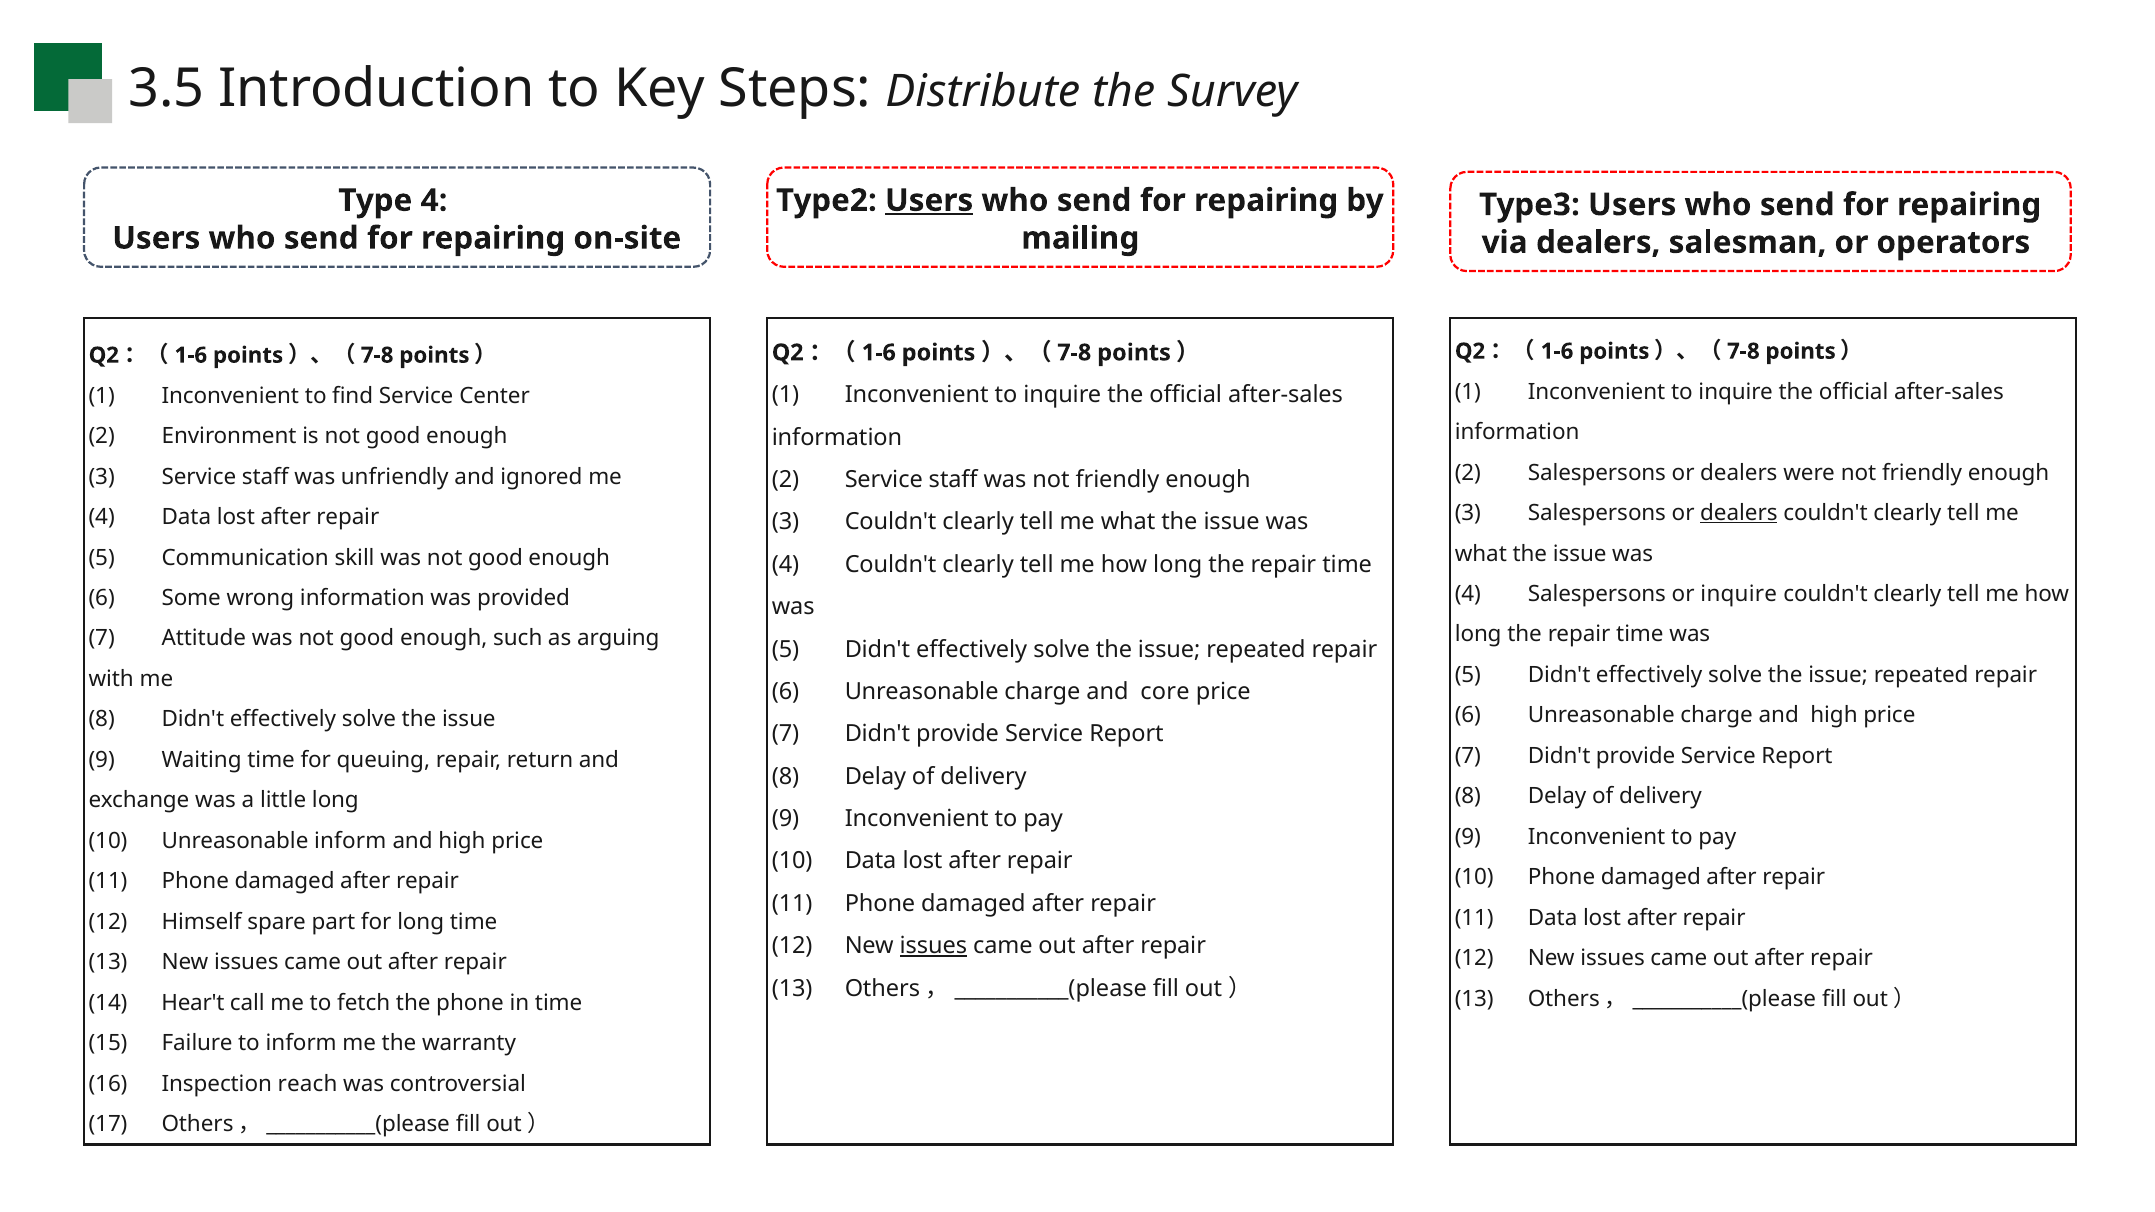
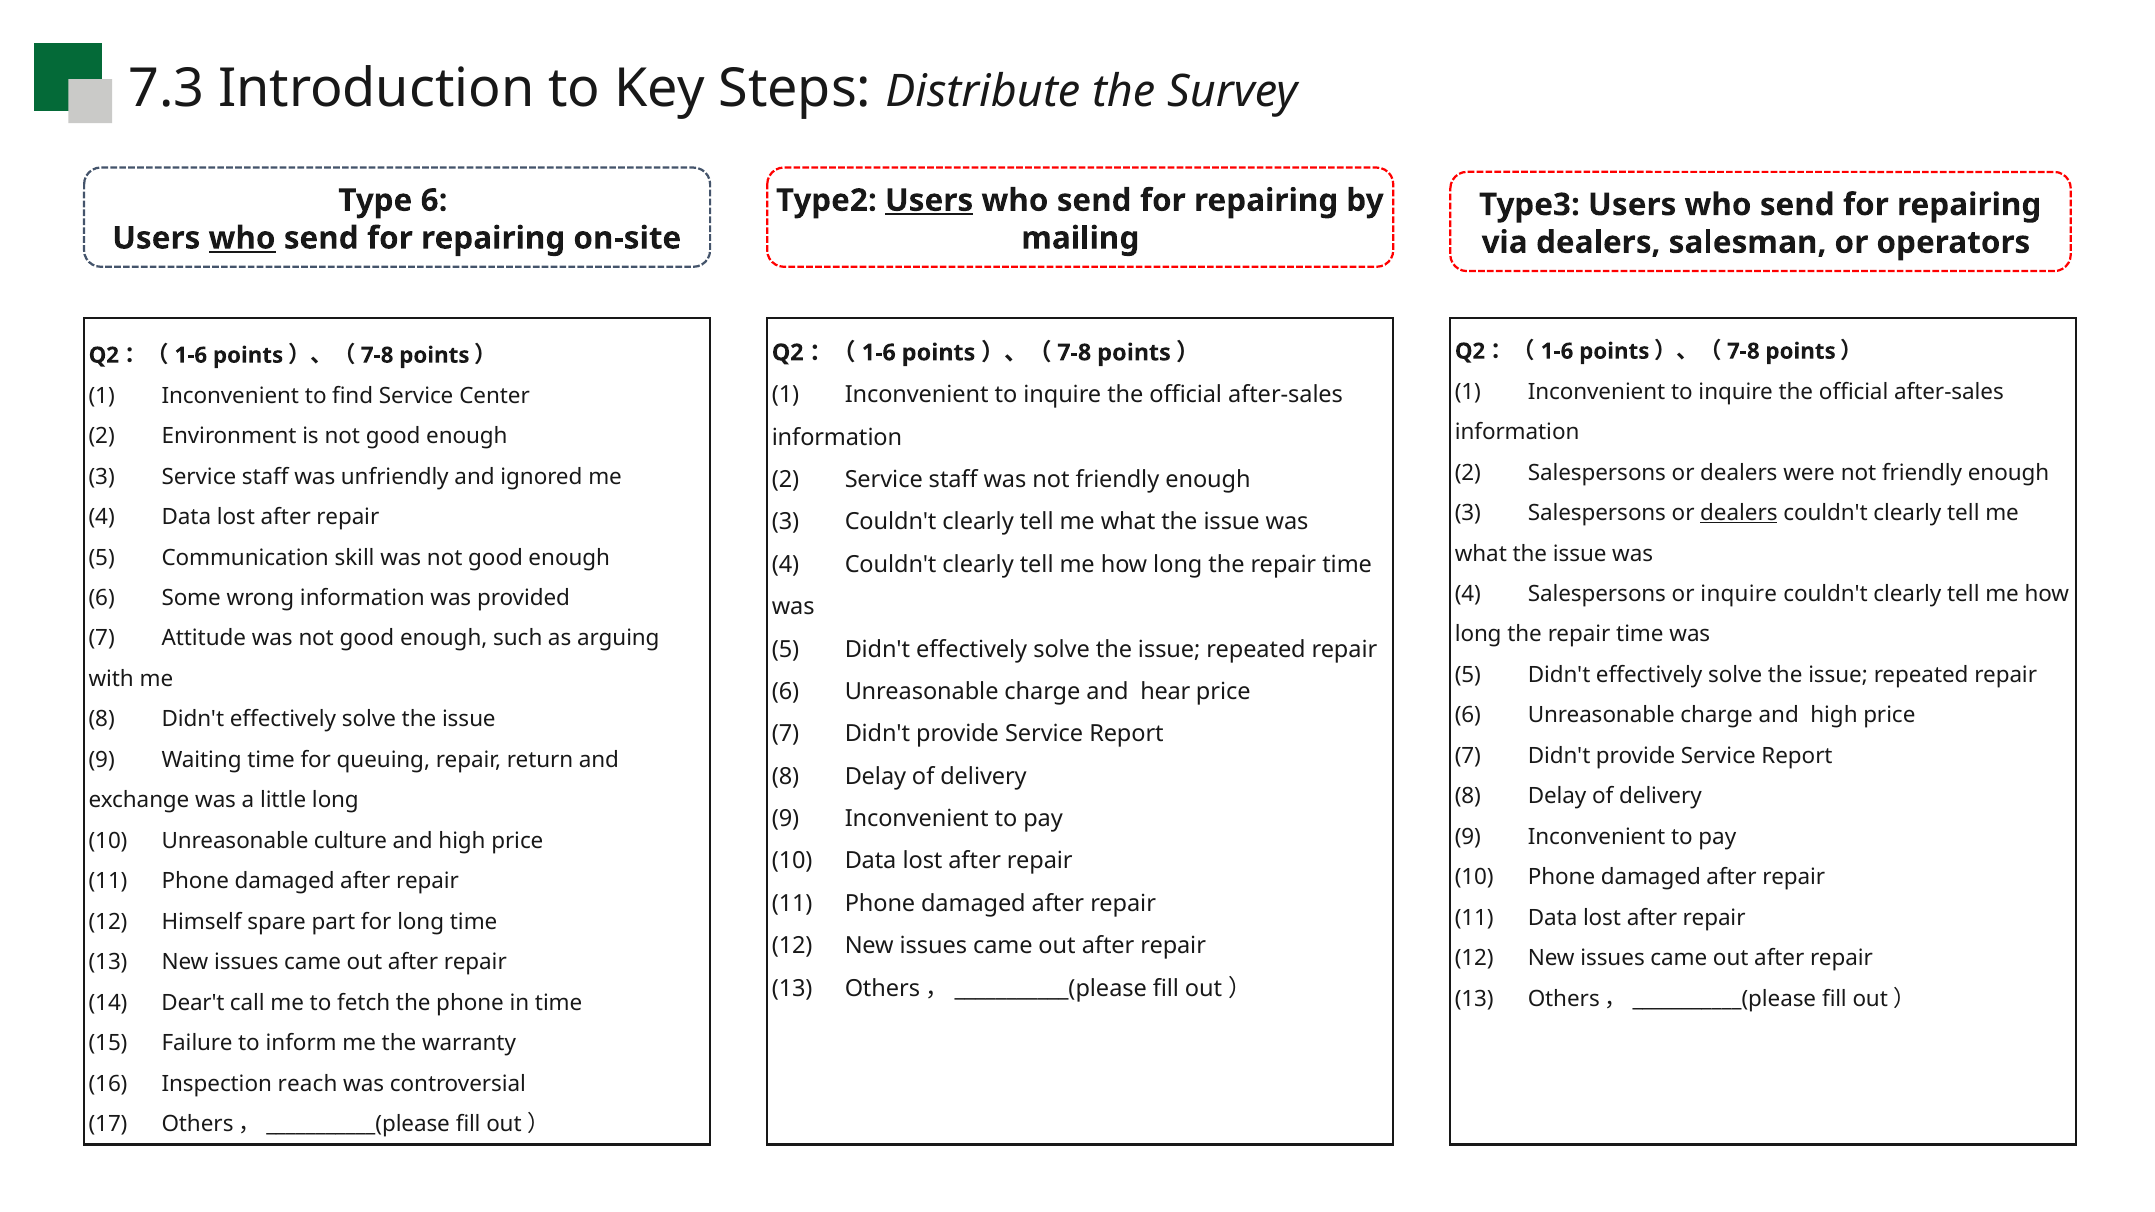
3.5: 3.5 -> 7.3 (166, 89)
Type 4: 4 -> 6 (434, 201)
who underline: none -> present (242, 238)
core: core -> hear (1165, 692)
Unreasonable inform: inform -> culture (350, 841)
issues underline: present -> none (933, 946)
Hear't: Hear't -> Dear't (193, 1003)
